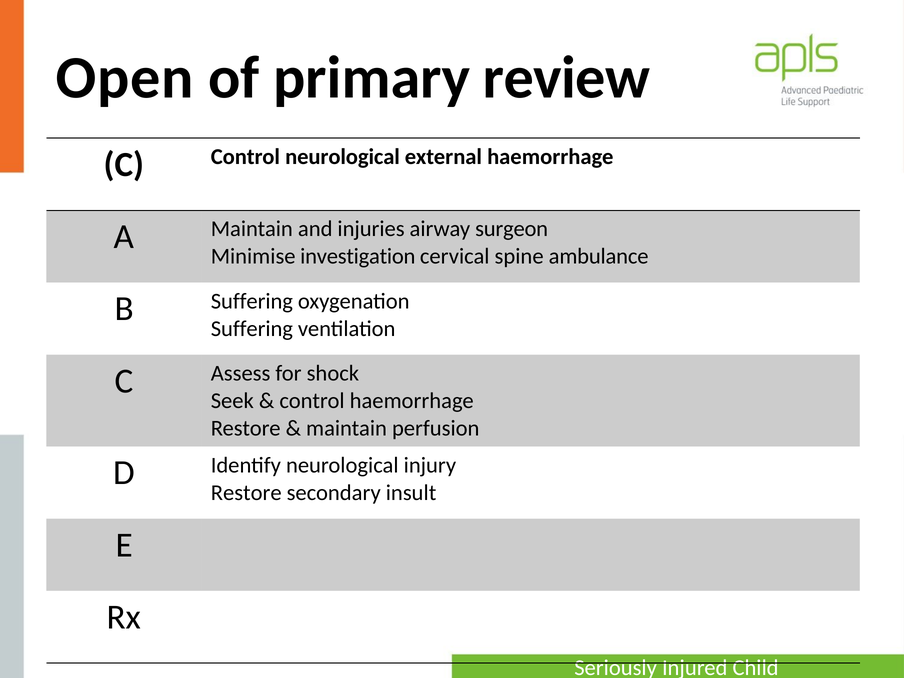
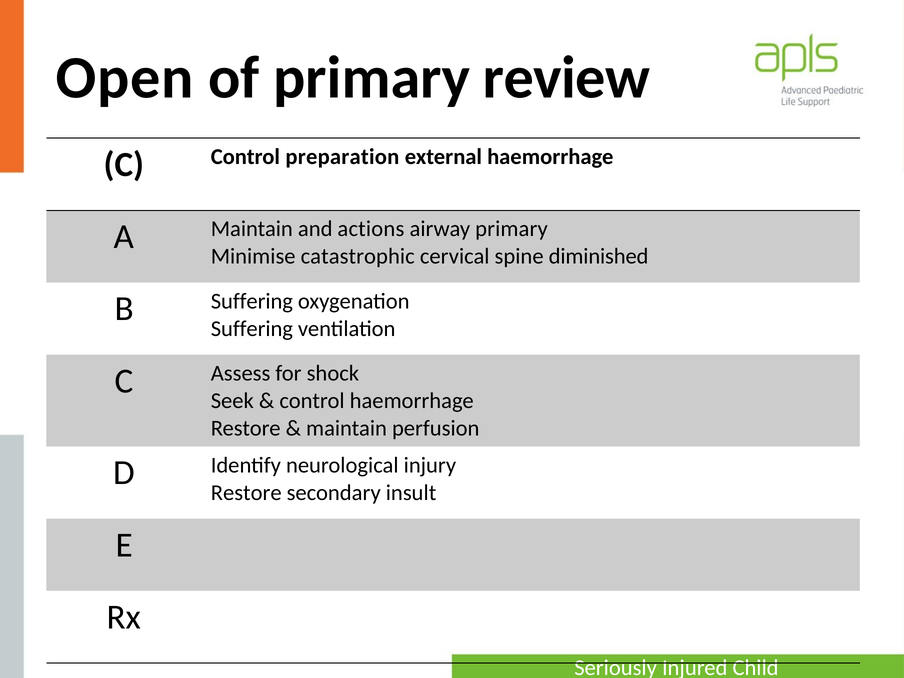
Control neurological: neurological -> preparation (342, 157)
injuries: injuries -> actions (371, 229)
airway surgeon: surgeon -> primary (511, 229)
investigation: investigation -> catastrophic (358, 256)
ambulance: ambulance -> diminished (599, 256)
